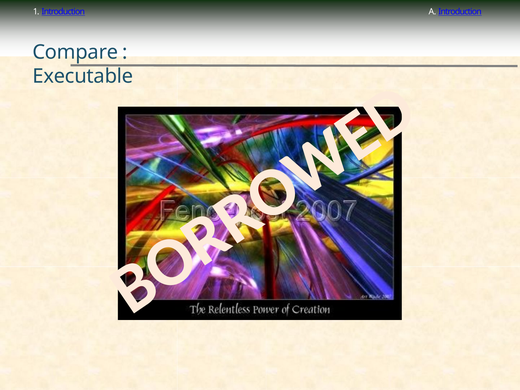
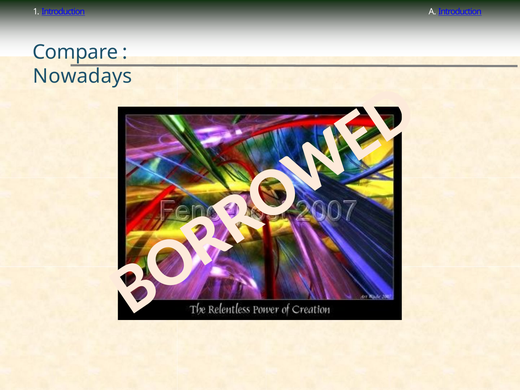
Executable: Executable -> Nowadays (83, 76)
